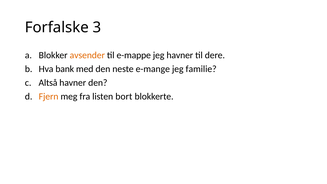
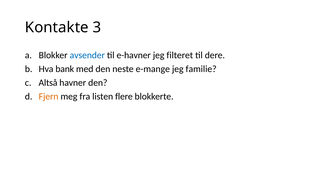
Forfalske: Forfalske -> Kontakte (57, 27)
avsender colour: orange -> blue (87, 55)
e-mappe: e-mappe -> e-havner (134, 55)
jeg havner: havner -> filteret (180, 55)
bort: bort -> flere (124, 96)
